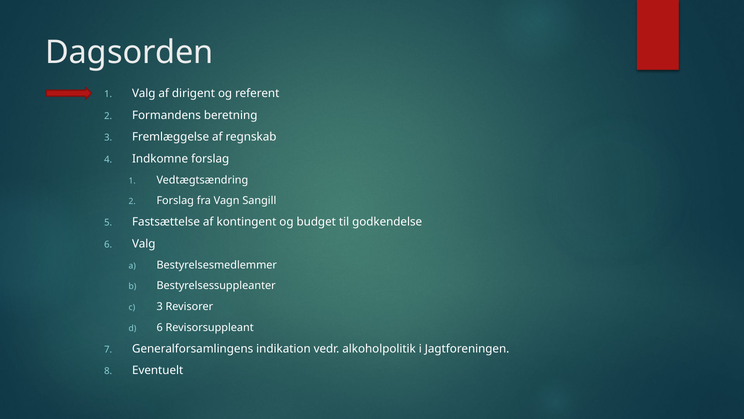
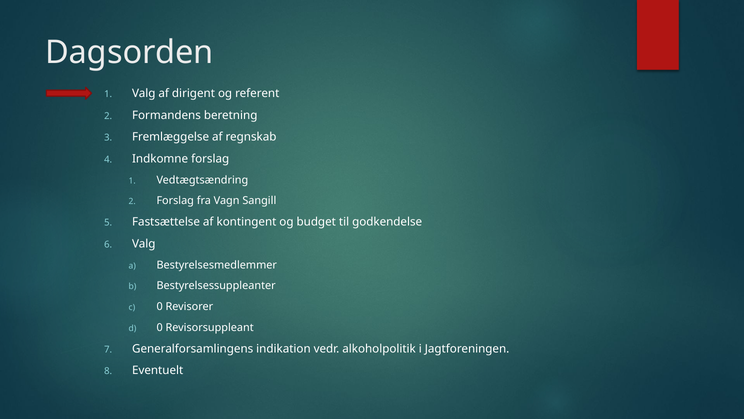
3: 3 -> 0 (160, 306)
6: 6 -> 0 (160, 327)
